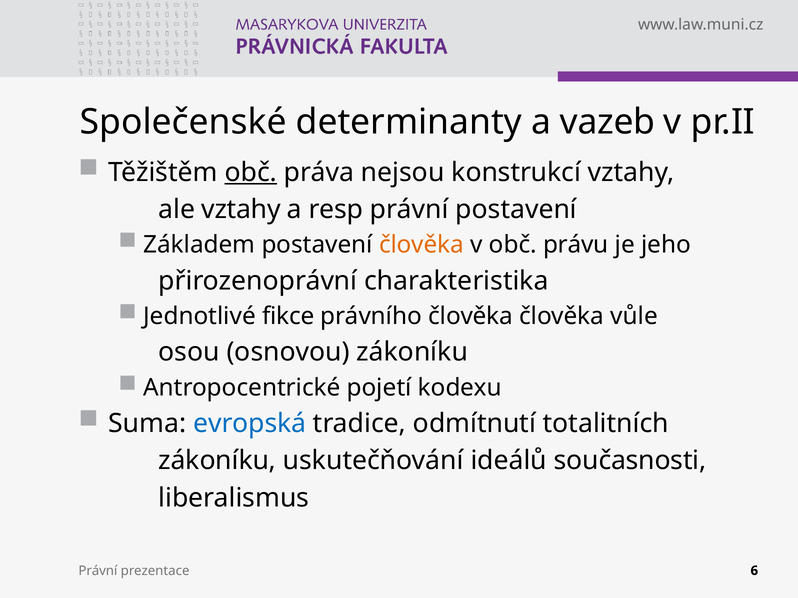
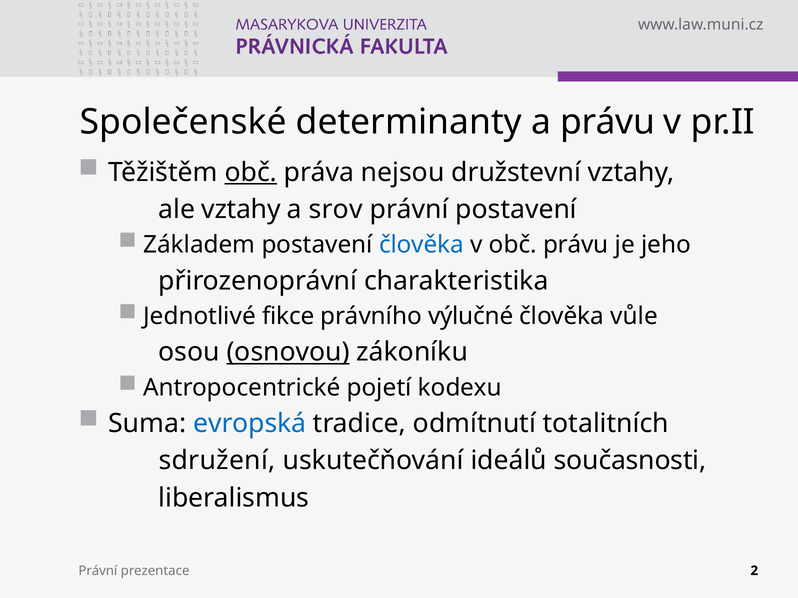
a vazeb: vazeb -> právu (607, 122)
konstrukcí: konstrukcí -> družstevní (516, 173)
resp: resp -> srov (336, 210)
člověka colour: orange -> blue (422, 245)
právního člověka: člověka -> výlučné (471, 316)
osnovou underline: none -> present (288, 353)
zákoníku: zákoníku -> sdružení (217, 461)
6: 6 -> 2 (754, 571)
